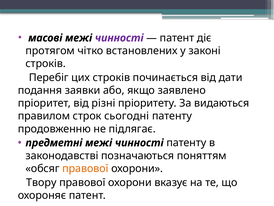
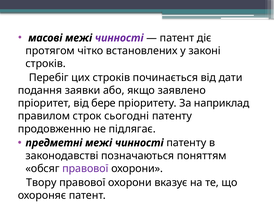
різні: різні -> бере (104, 103)
видаються: видаються -> наприклад (222, 103)
правової colour: orange -> purple (85, 168)
